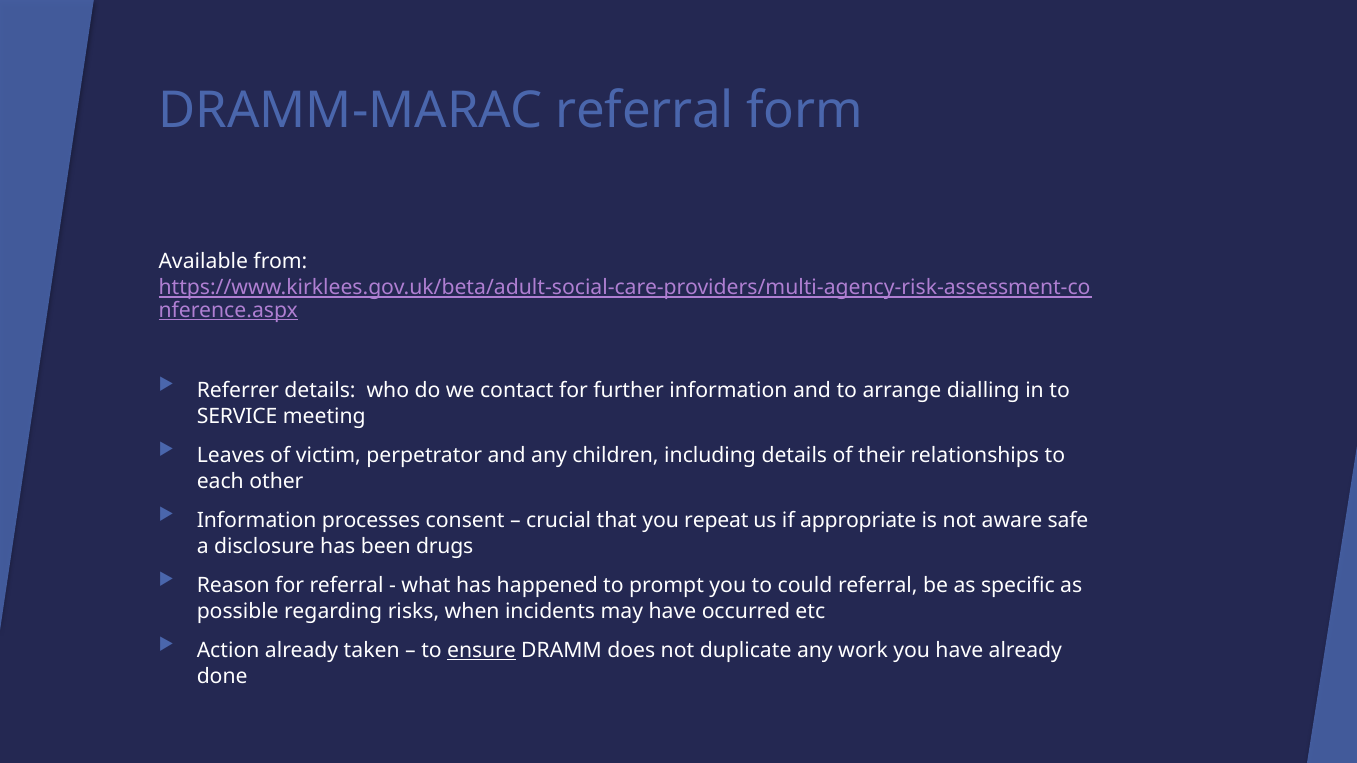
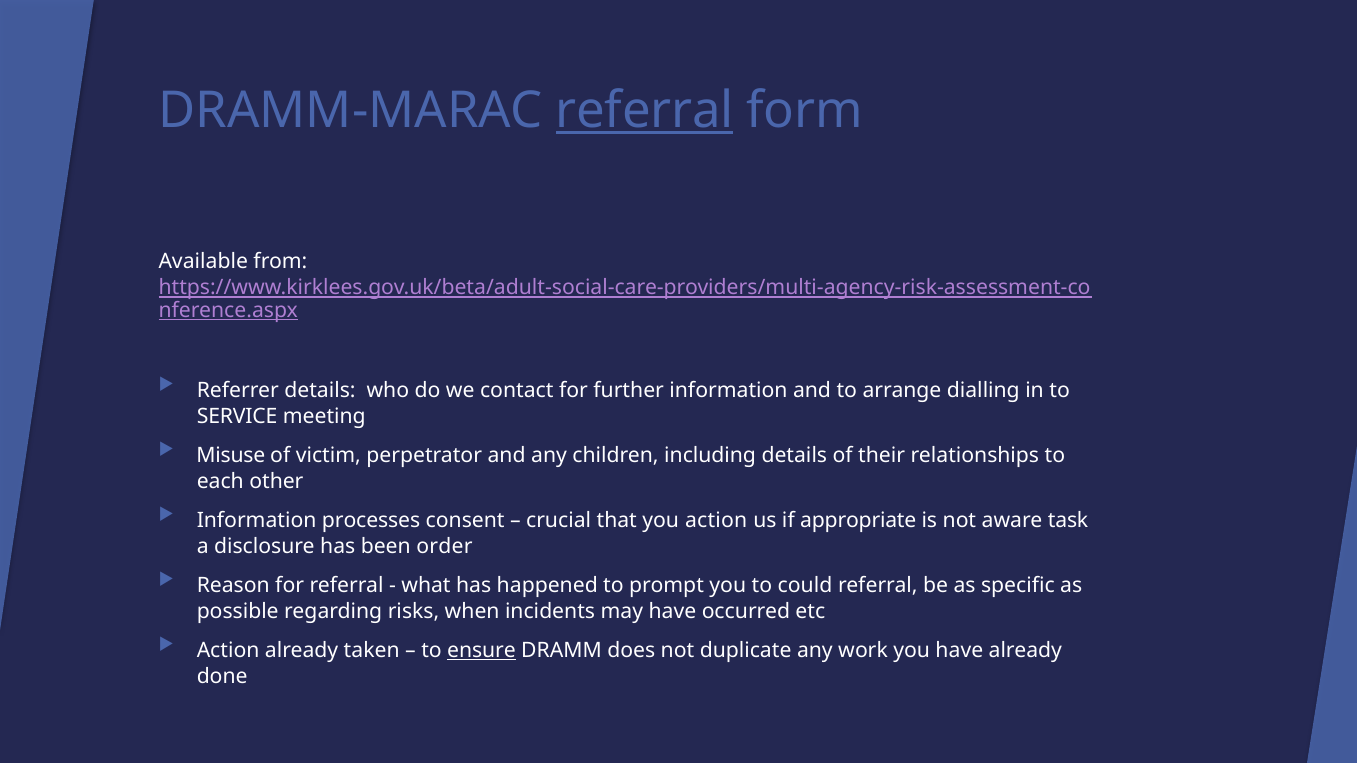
referral underline: none -> present (645, 111)
Leaves: Leaves -> Misuse (231, 456)
you repeat: repeat -> action (716, 521)
safe: safe -> task (1068, 521)
drugs: drugs -> order (445, 547)
